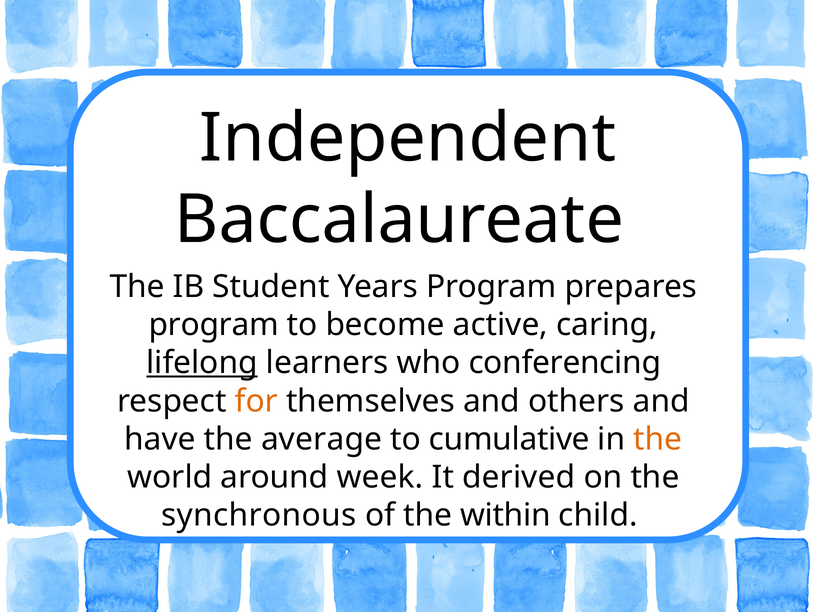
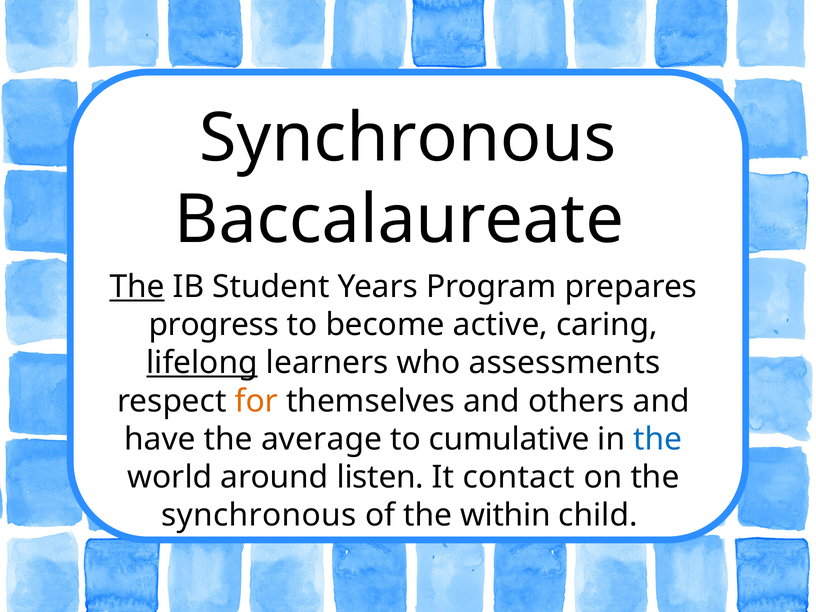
Independent: Independent -> Synchronous (408, 138)
The underline: none -> present (137, 287)
program: program -> progress (214, 325)
conferencing: conferencing -> assessments (565, 363)
the colour: orange -> blue (658, 439)
week: week -> listen (380, 477)
derived: derived -> contact (519, 477)
